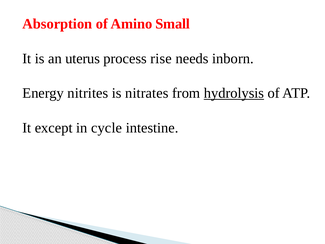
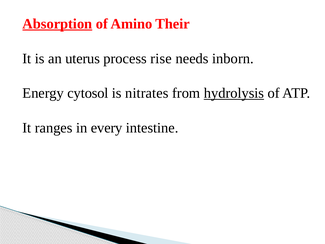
Absorption underline: none -> present (57, 24)
Small: Small -> Their (173, 24)
nitrites: nitrites -> cytosol (88, 93)
except: except -> ranges (54, 128)
cycle: cycle -> every (107, 128)
